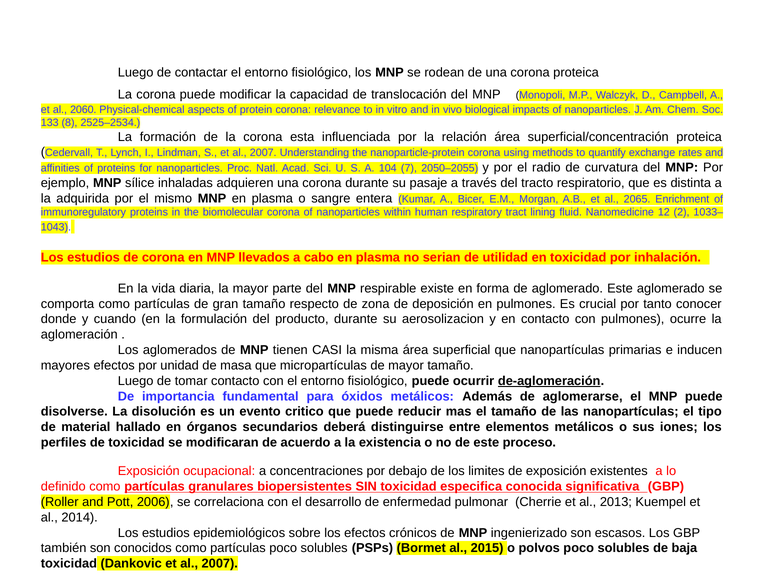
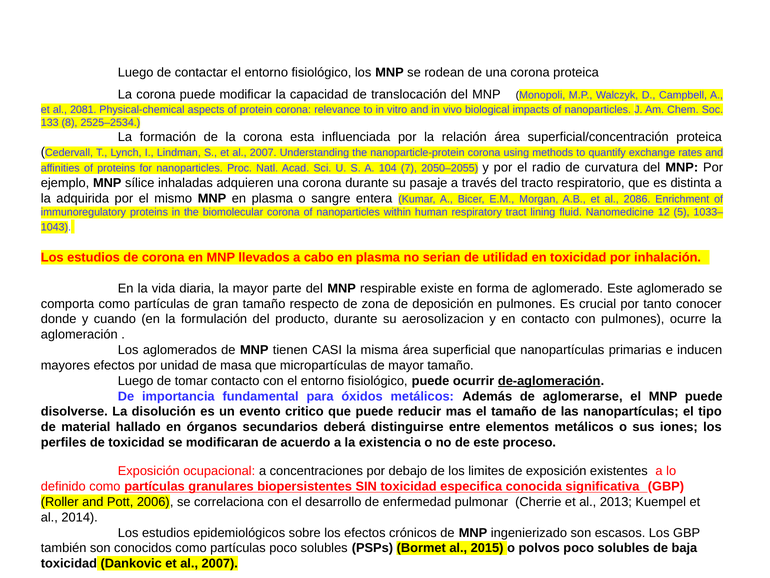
2060: 2060 -> 2081 (83, 110)
2065: 2065 -> 2086 (637, 199)
2: 2 -> 5 (682, 212)
